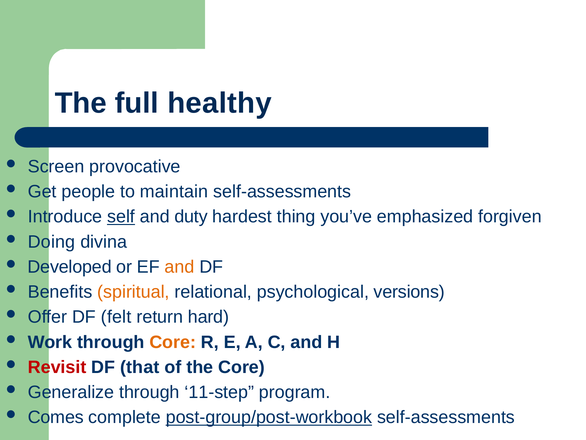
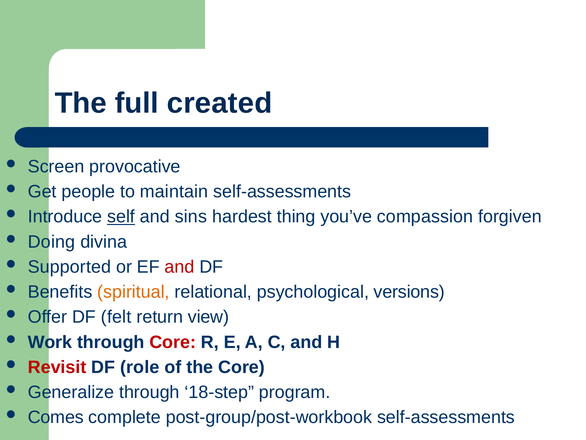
healthy: healthy -> created (220, 103)
duty: duty -> sins (191, 216)
emphasized: emphasized -> compassion (425, 216)
Developed: Developed -> Supported (69, 267)
and colour: orange -> red (180, 267)
hard: hard -> view (208, 317)
Core colour: orange -> red (173, 342)
that: that -> role (140, 367)
11-step: 11-step -> 18-step (219, 392)
post-group/post-workbook underline: present -> none (269, 417)
